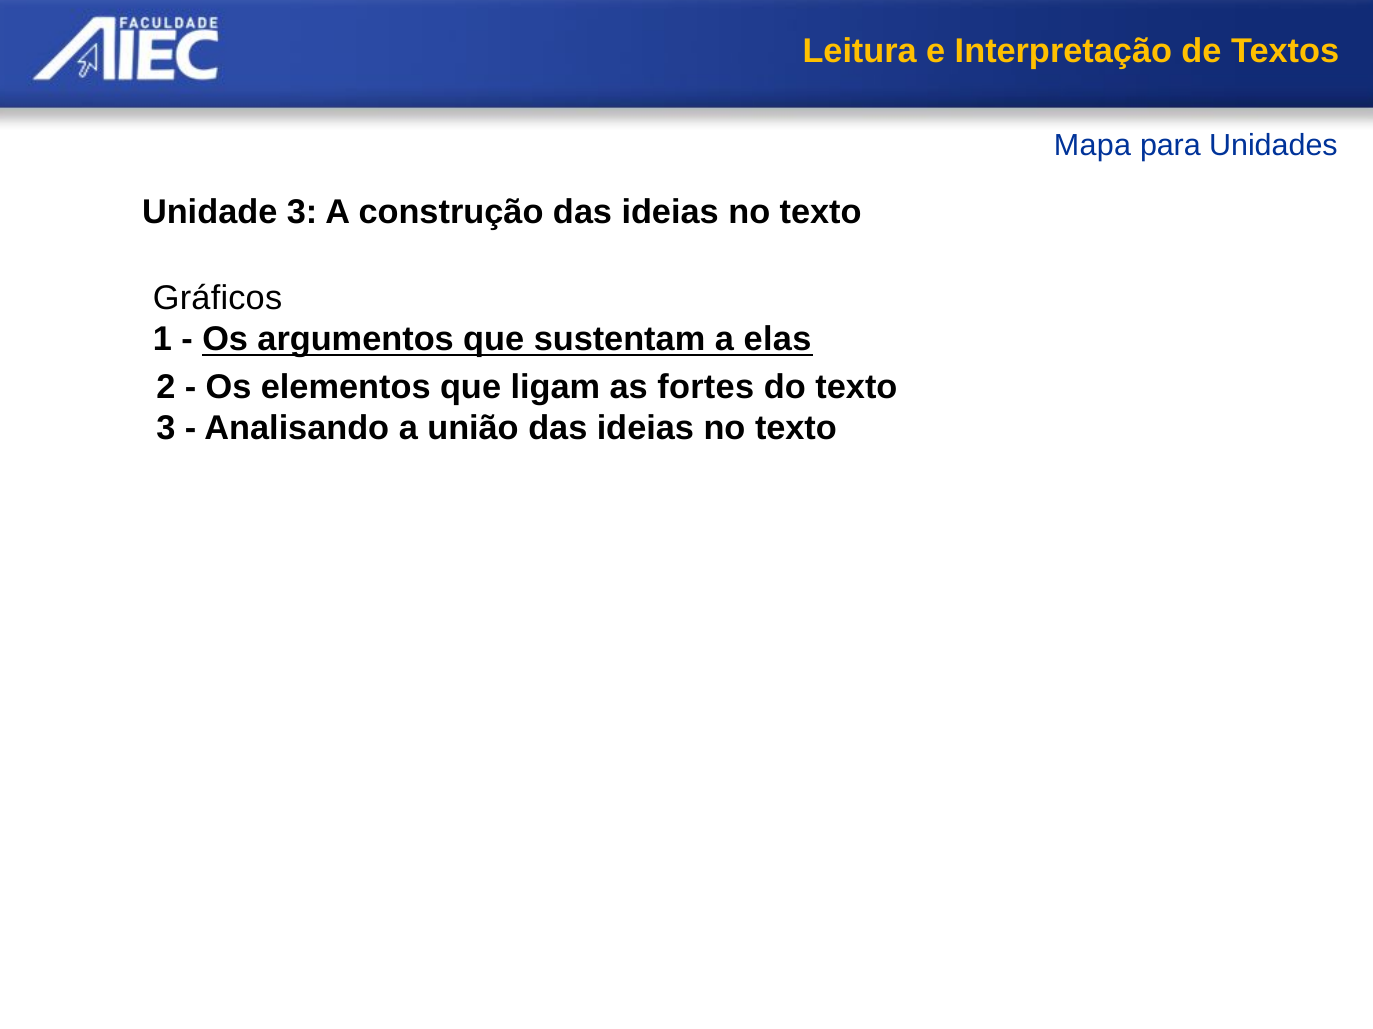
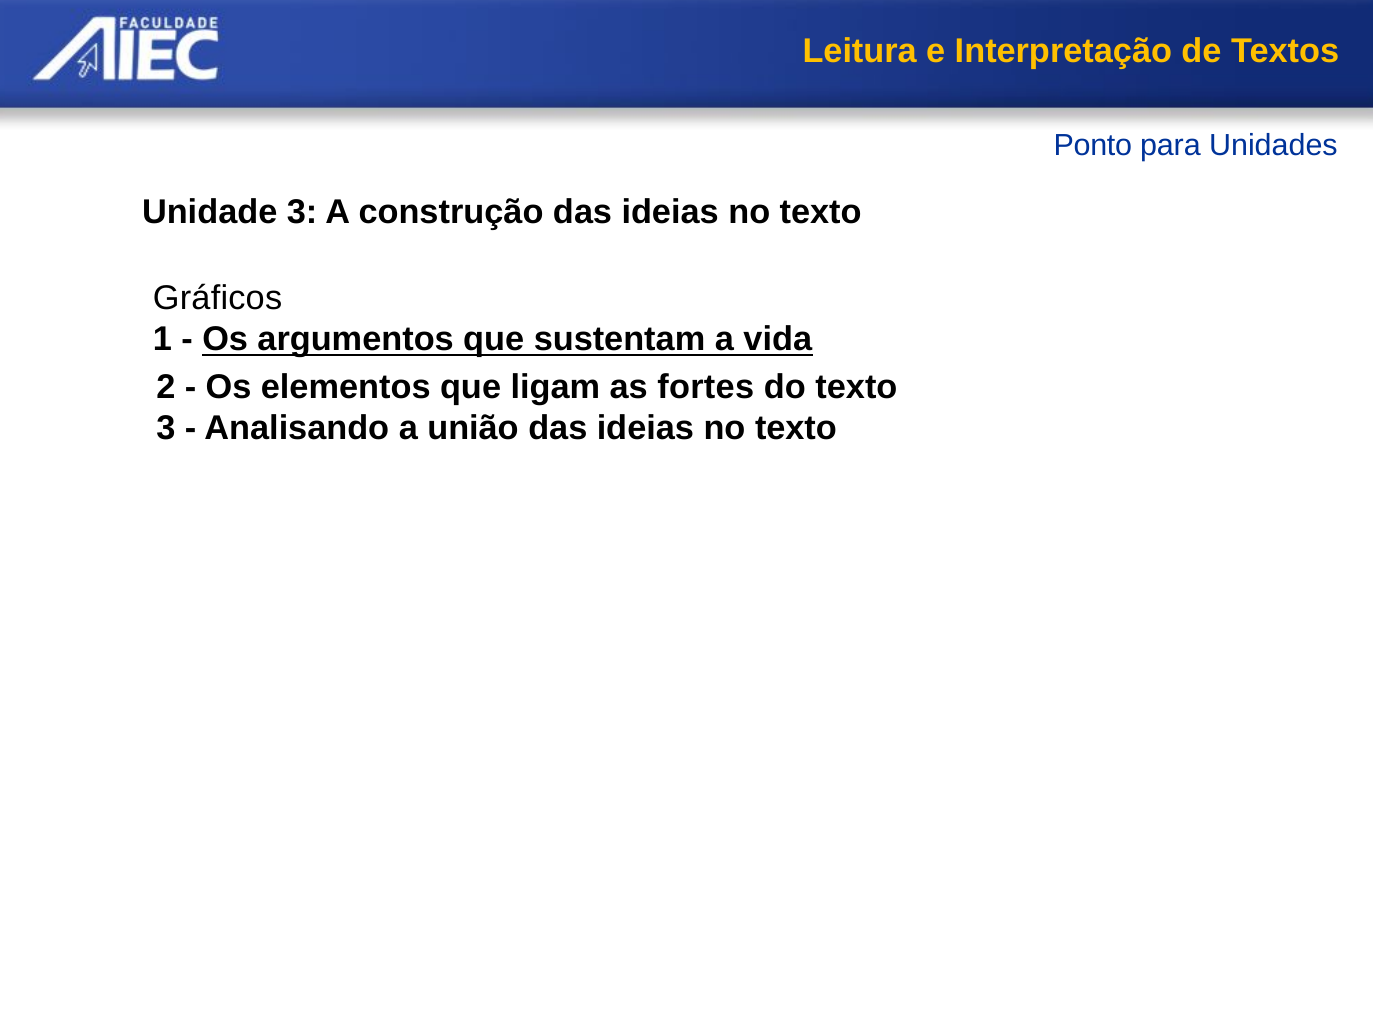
Mapa: Mapa -> Ponto (1093, 145)
elas: elas -> vida (778, 340)
